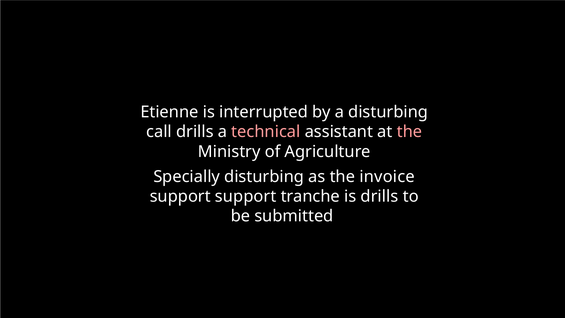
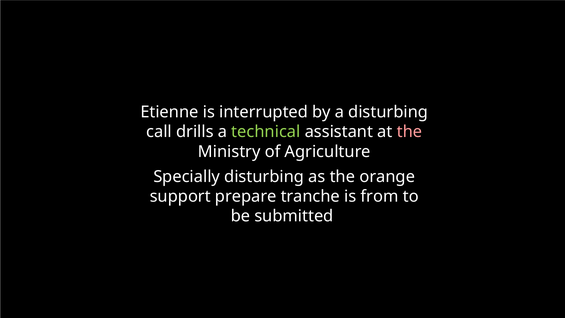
technical colour: pink -> light green (266, 132)
invoice: invoice -> orange (387, 177)
support support: support -> prepare (246, 196)
is drills: drills -> from (379, 196)
